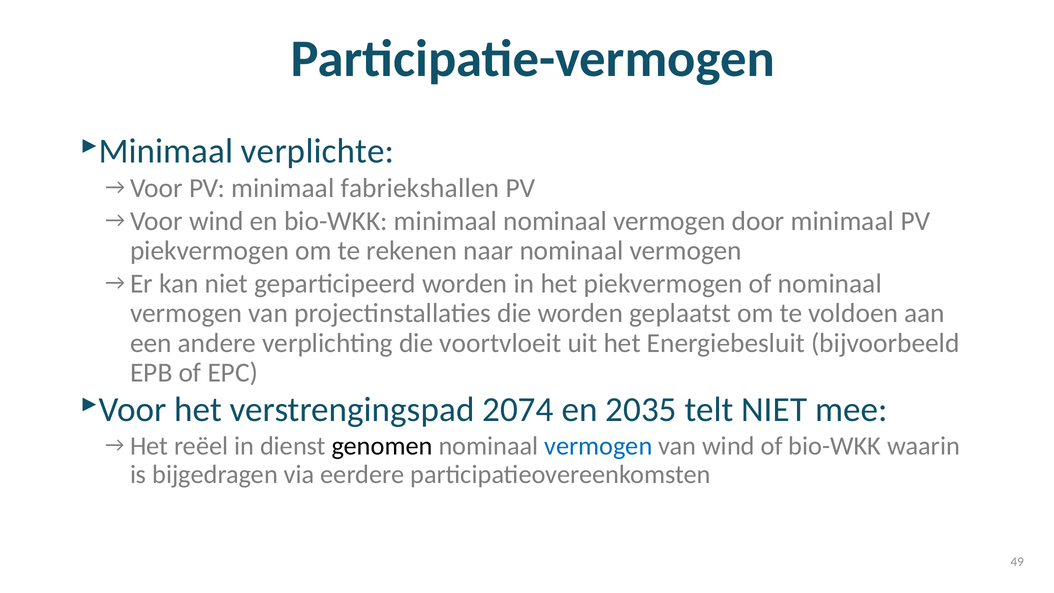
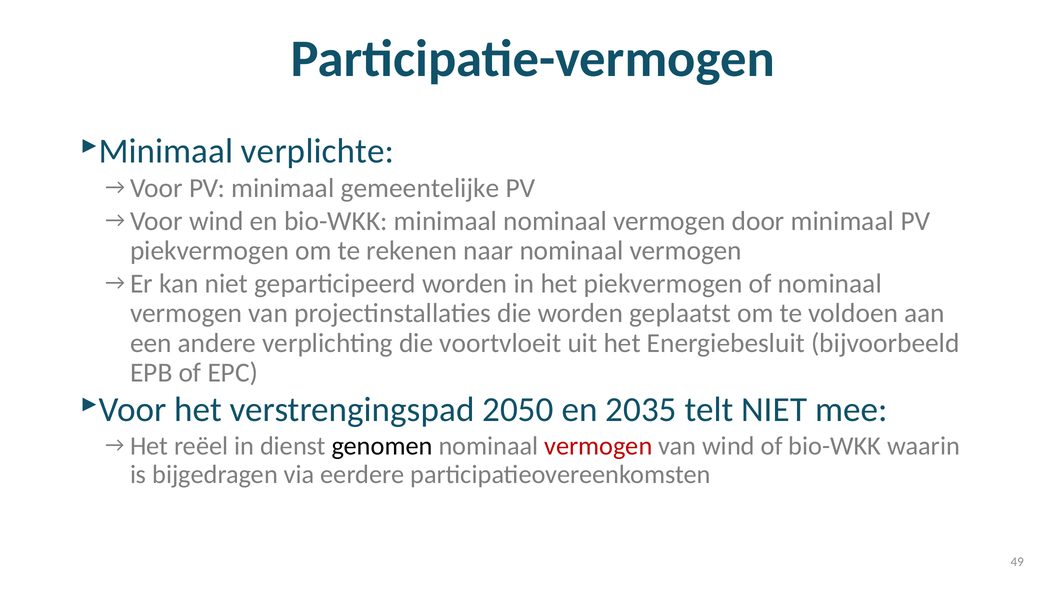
fabriekshallen: fabriekshallen -> gemeentelijke (420, 188)
2074: 2074 -> 2050 (518, 410)
vermogen colour: blue -> red (598, 446)
